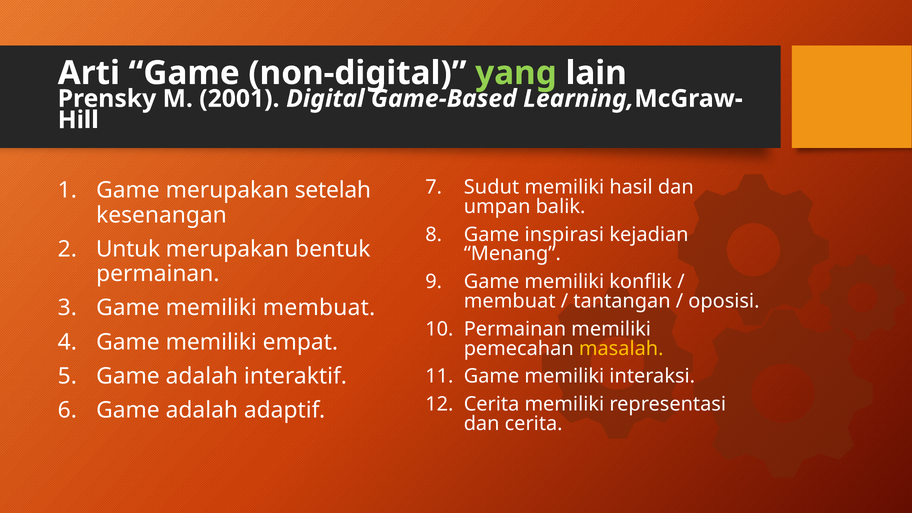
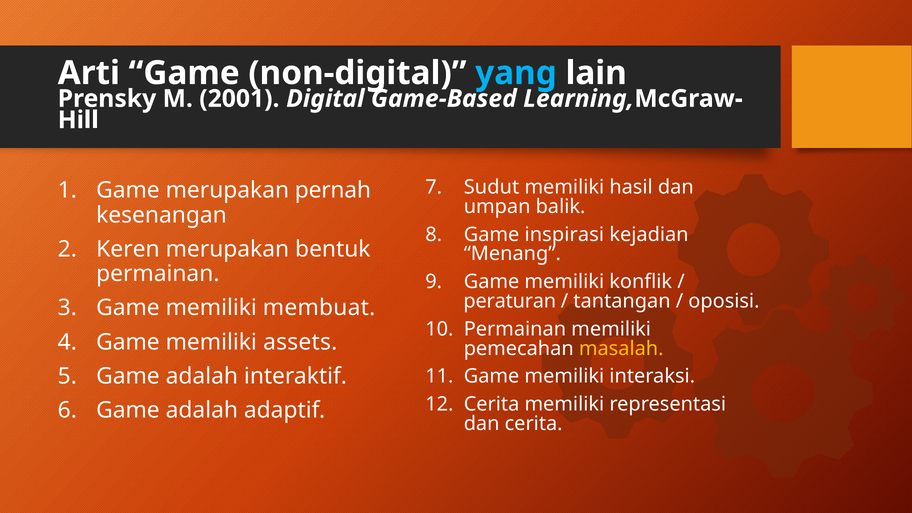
yang colour: light green -> light blue (516, 73)
setelah: setelah -> pernah (333, 190)
Untuk: Untuk -> Keren (128, 249)
membuat: membuat -> peraturan (510, 301)
empat: empat -> assets (300, 342)
